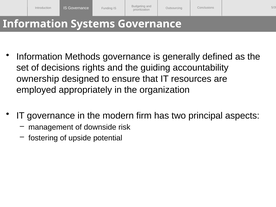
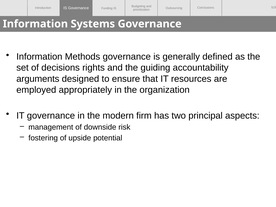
ownership: ownership -> arguments (38, 79)
